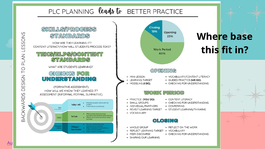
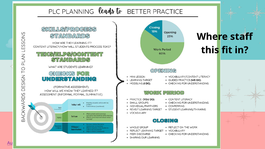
base: base -> staff (241, 37)
